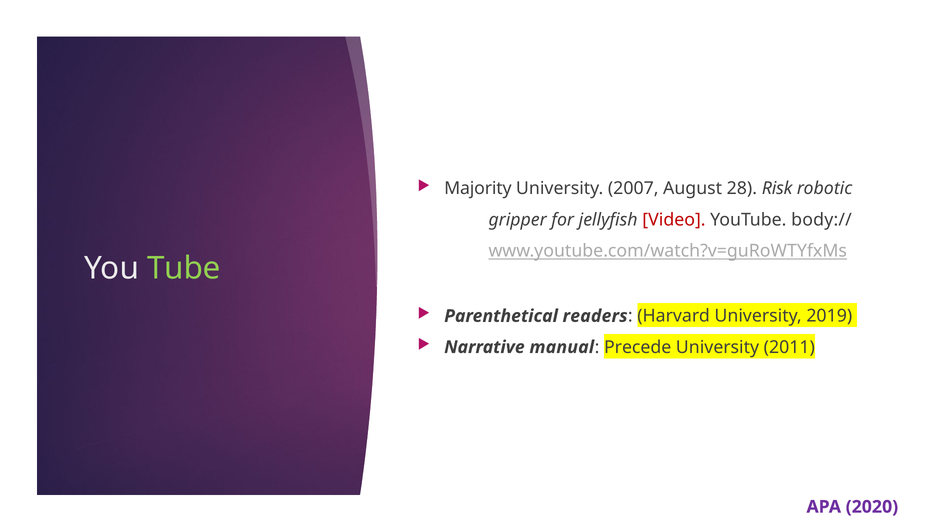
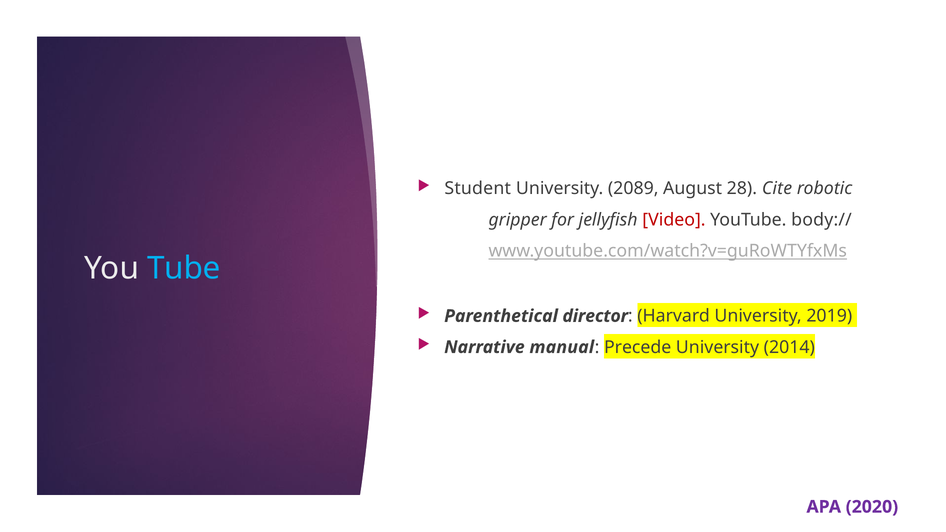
Majority: Majority -> Student (478, 189)
2007: 2007 -> 2089 (633, 189)
Risk: Risk -> Cite (777, 189)
Tube colour: light green -> light blue (184, 268)
readers: readers -> director (595, 316)
2011: 2011 -> 2014 (789, 347)
